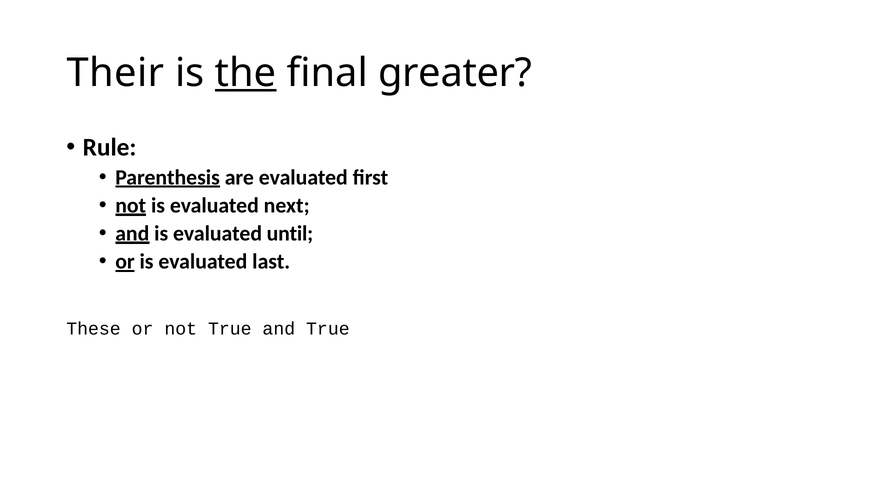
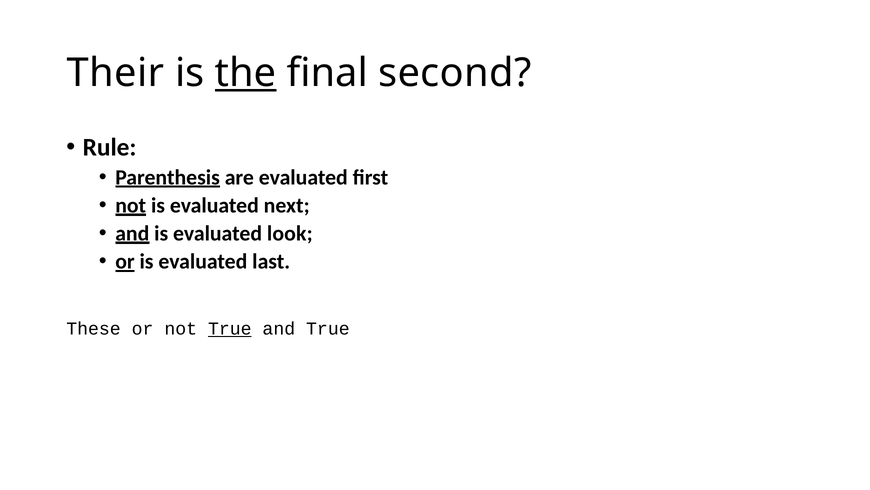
greater: greater -> second (455, 73)
until: until -> look (290, 233)
True underline: none -> present (230, 328)
